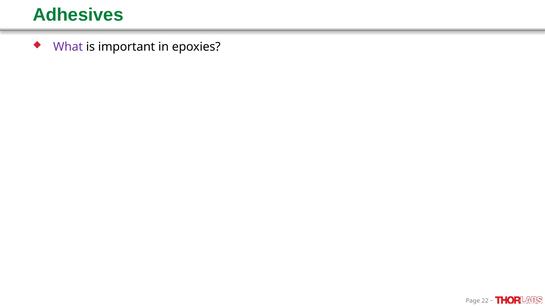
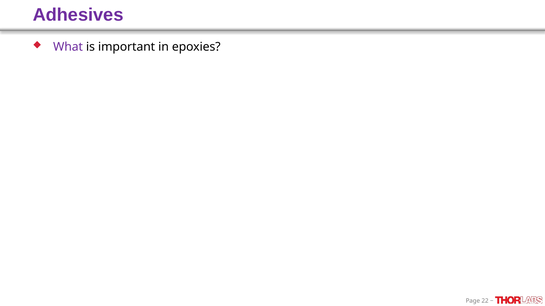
Adhesives colour: green -> purple (78, 15)
